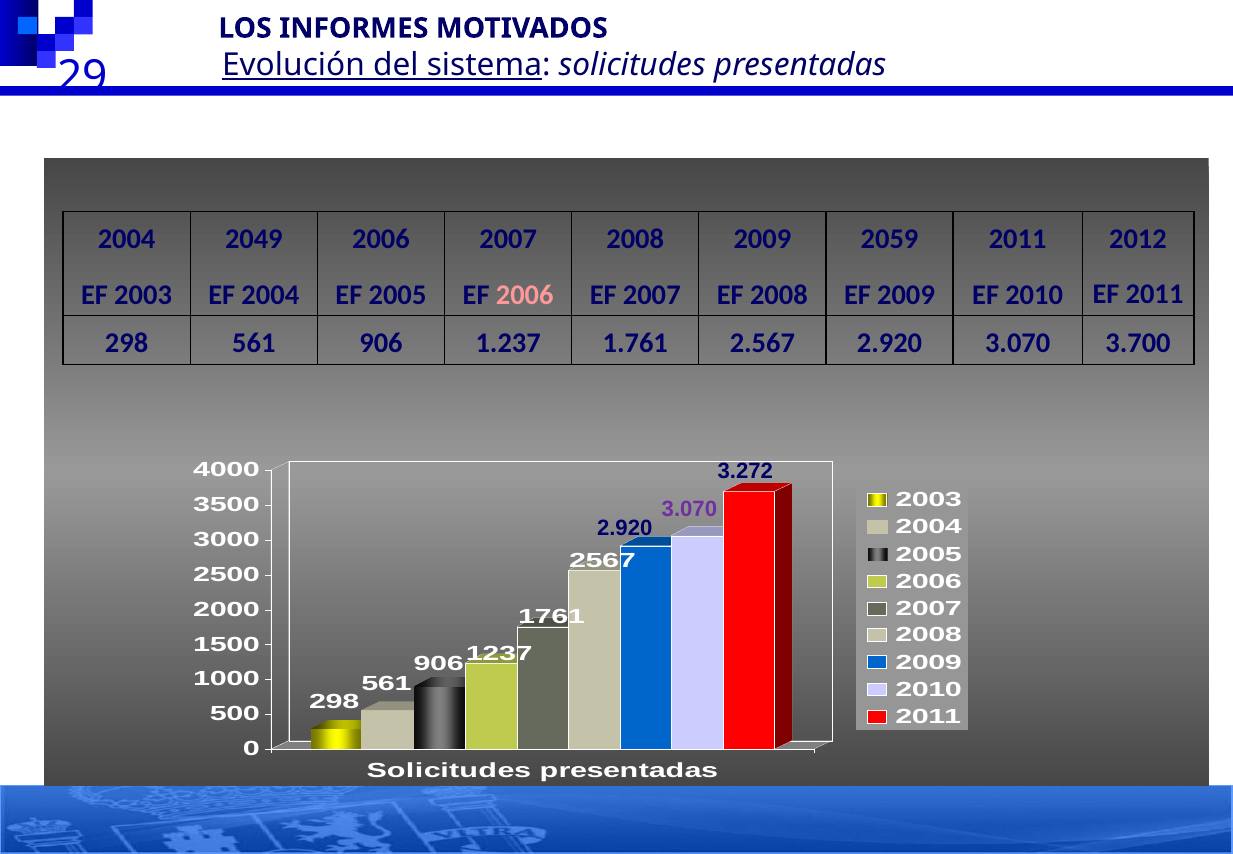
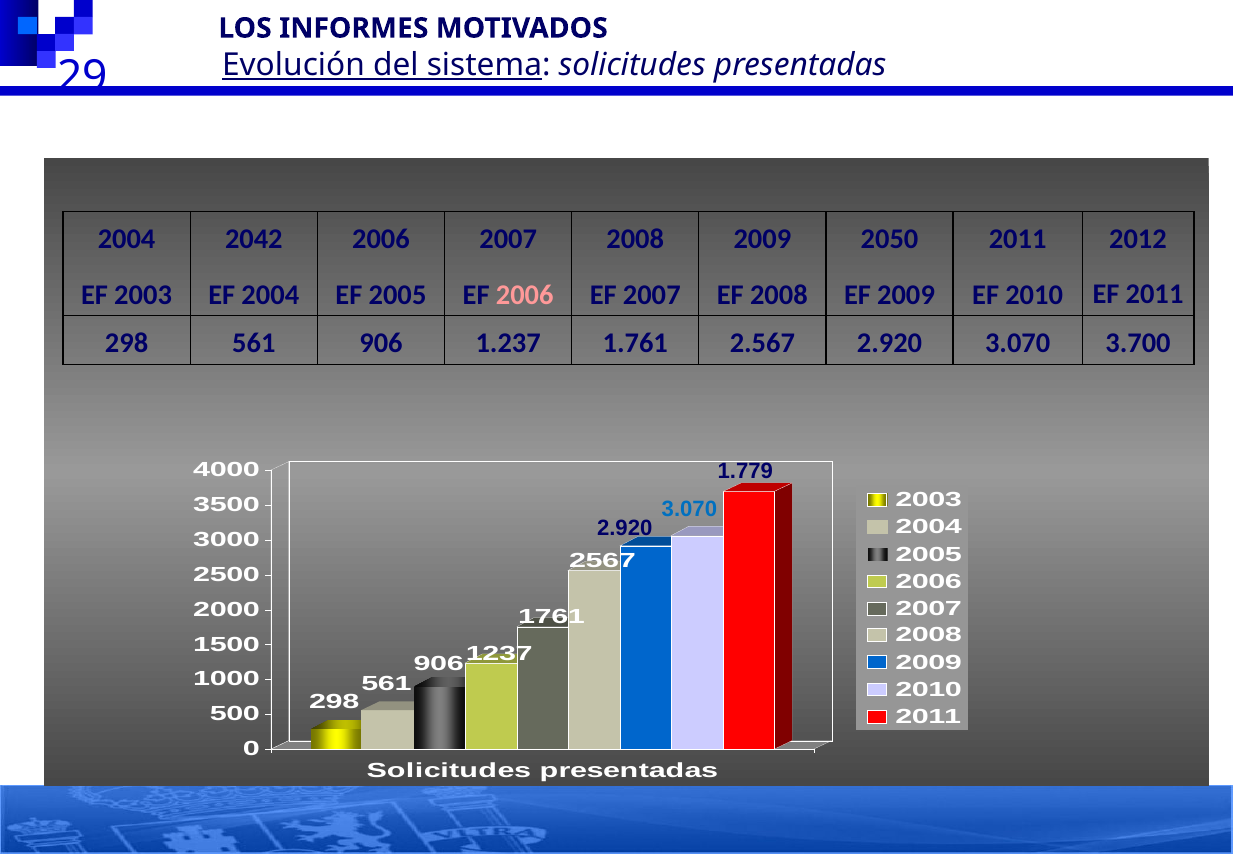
2049: 2049 -> 2042 (254, 239)
2059: 2059 -> 2050 (890, 239)
3.272: 3.272 -> 1.779 (745, 471)
3.070 colour: purple -> blue (689, 509)
